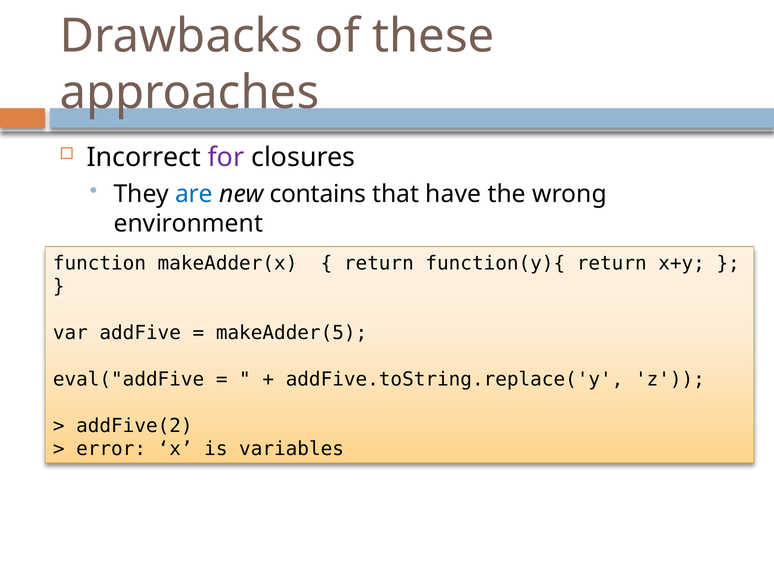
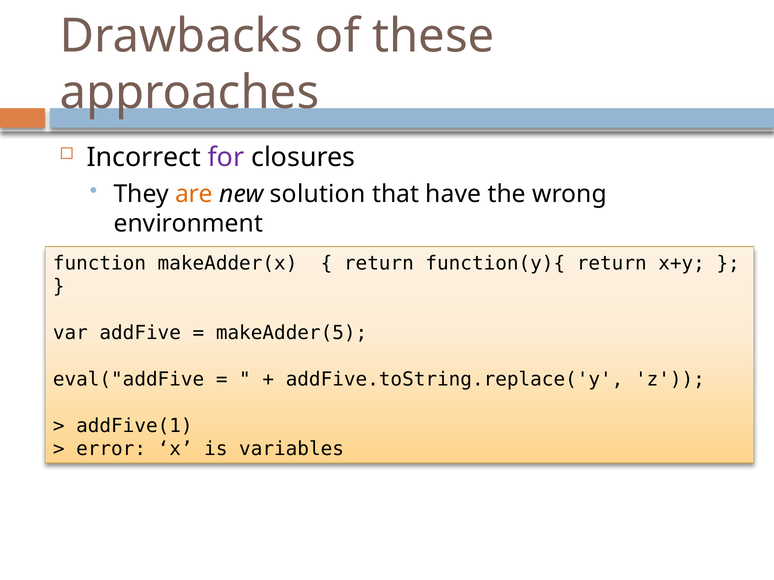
are colour: blue -> orange (194, 194)
contains: contains -> solution (318, 194)
addFive(2: addFive(2 -> addFive(1 (134, 426)
